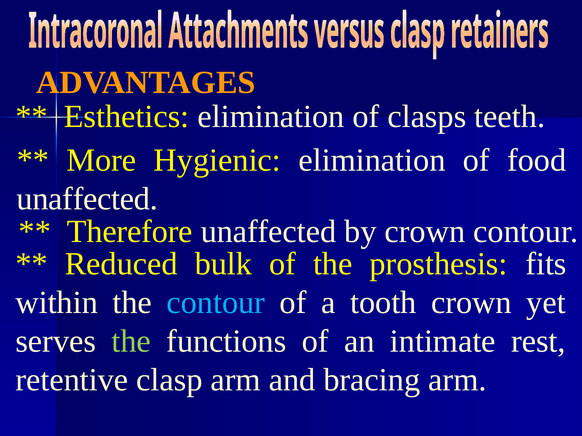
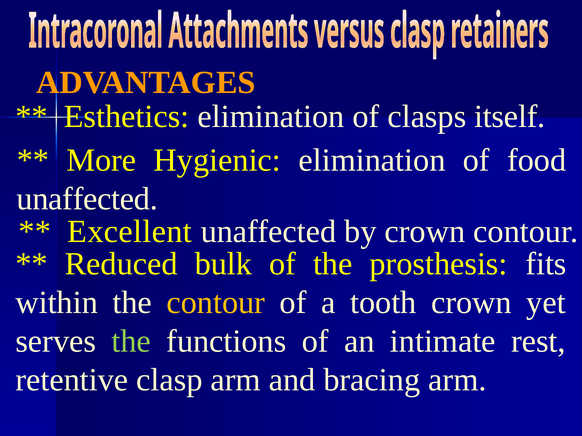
teeth: teeth -> itself (510, 117)
Therefore: Therefore -> Excellent (130, 232)
contour colour: light blue -> yellow (216, 303)
